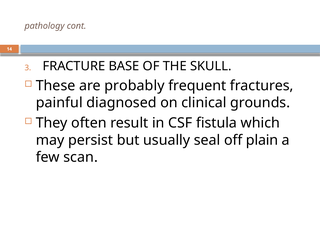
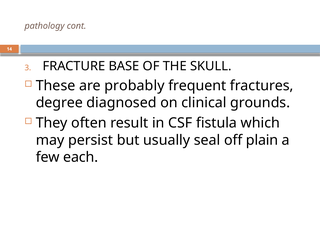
painful: painful -> degree (59, 103)
scan: scan -> each (81, 157)
